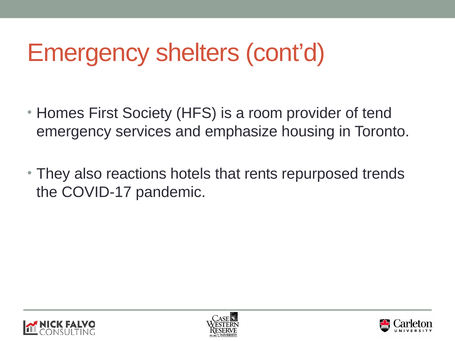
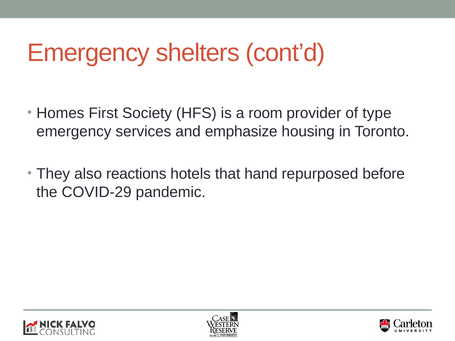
tend: tend -> type (377, 113)
rents: rents -> hand (261, 174)
trends: trends -> before (384, 174)
COVID-17: COVID-17 -> COVID-29 (97, 192)
